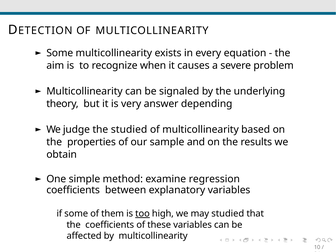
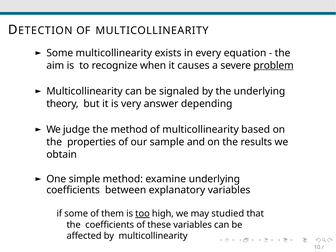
problem underline: none -> present (274, 65)
the studied: studied -> method (129, 130)
examine regression: regression -> underlying (214, 179)
